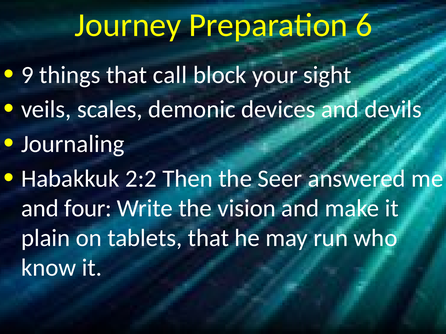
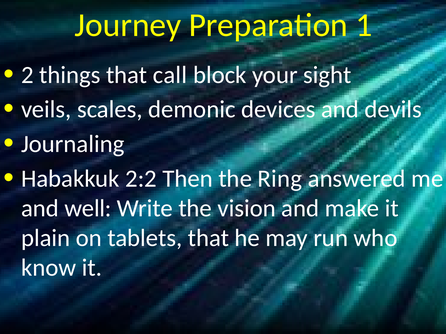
6: 6 -> 1 (364, 25)
9: 9 -> 2 (27, 75)
Seer: Seer -> Ring (280, 179)
four: four -> well (88, 209)
